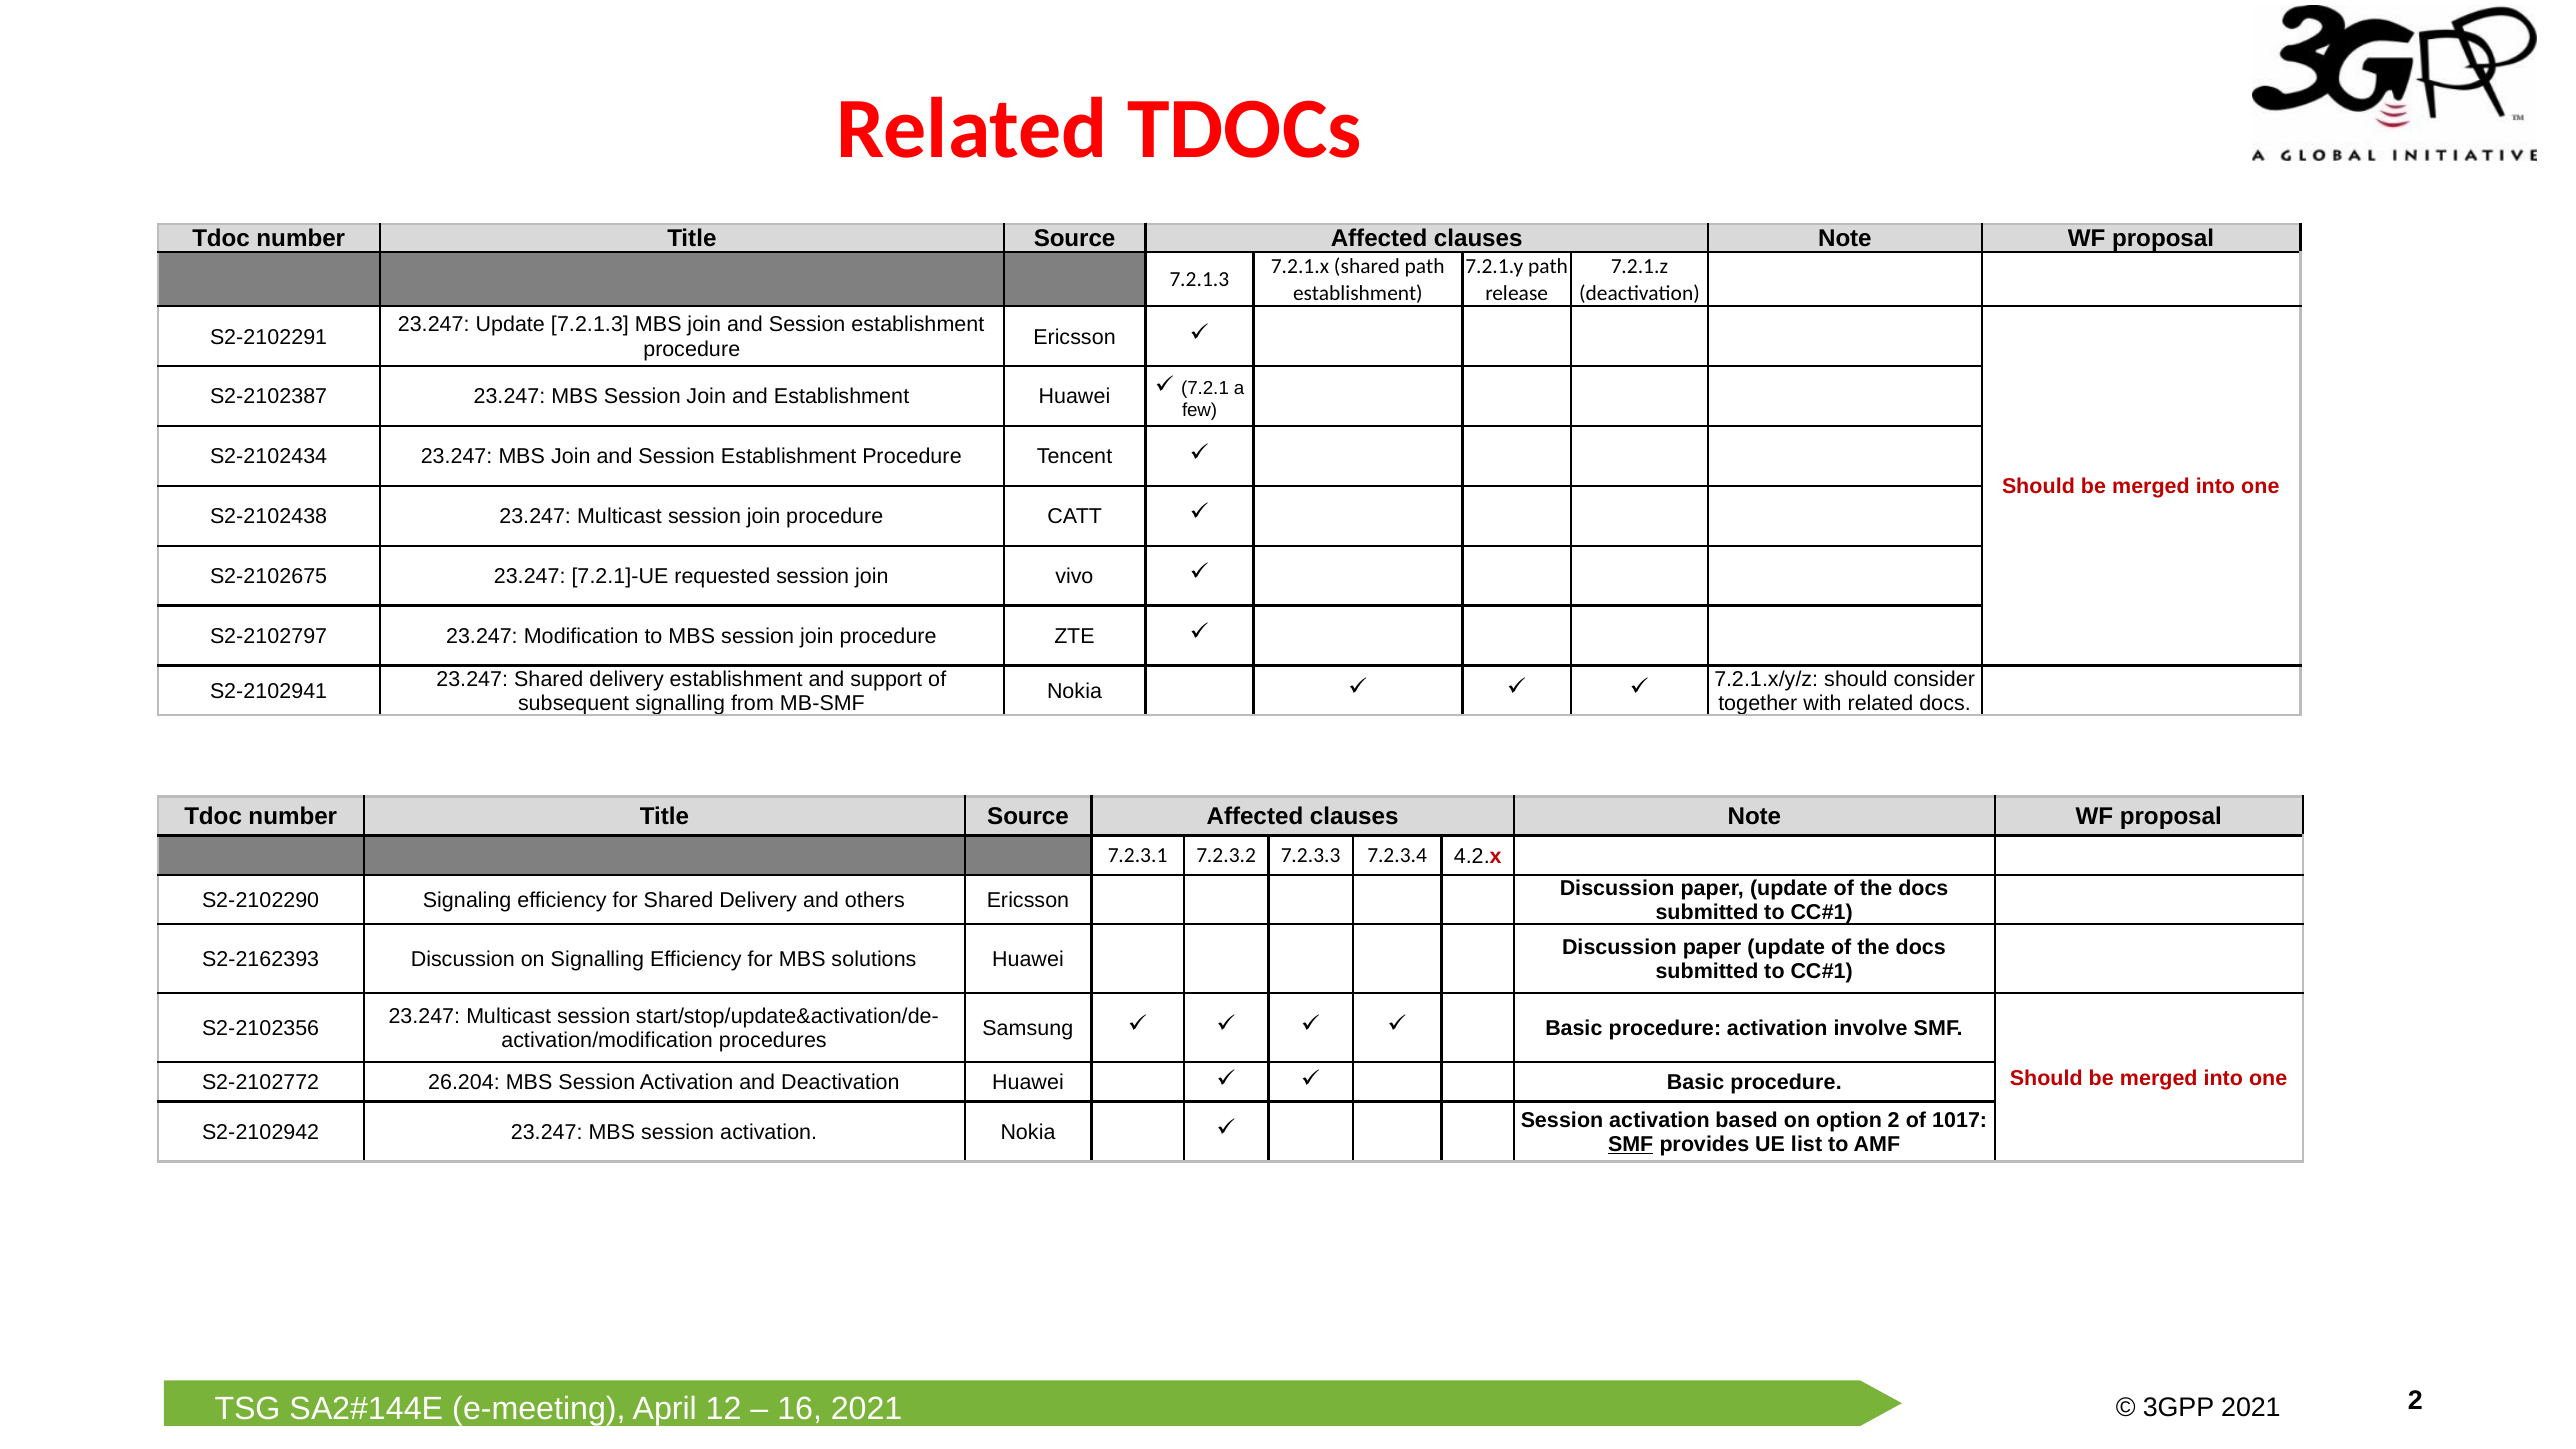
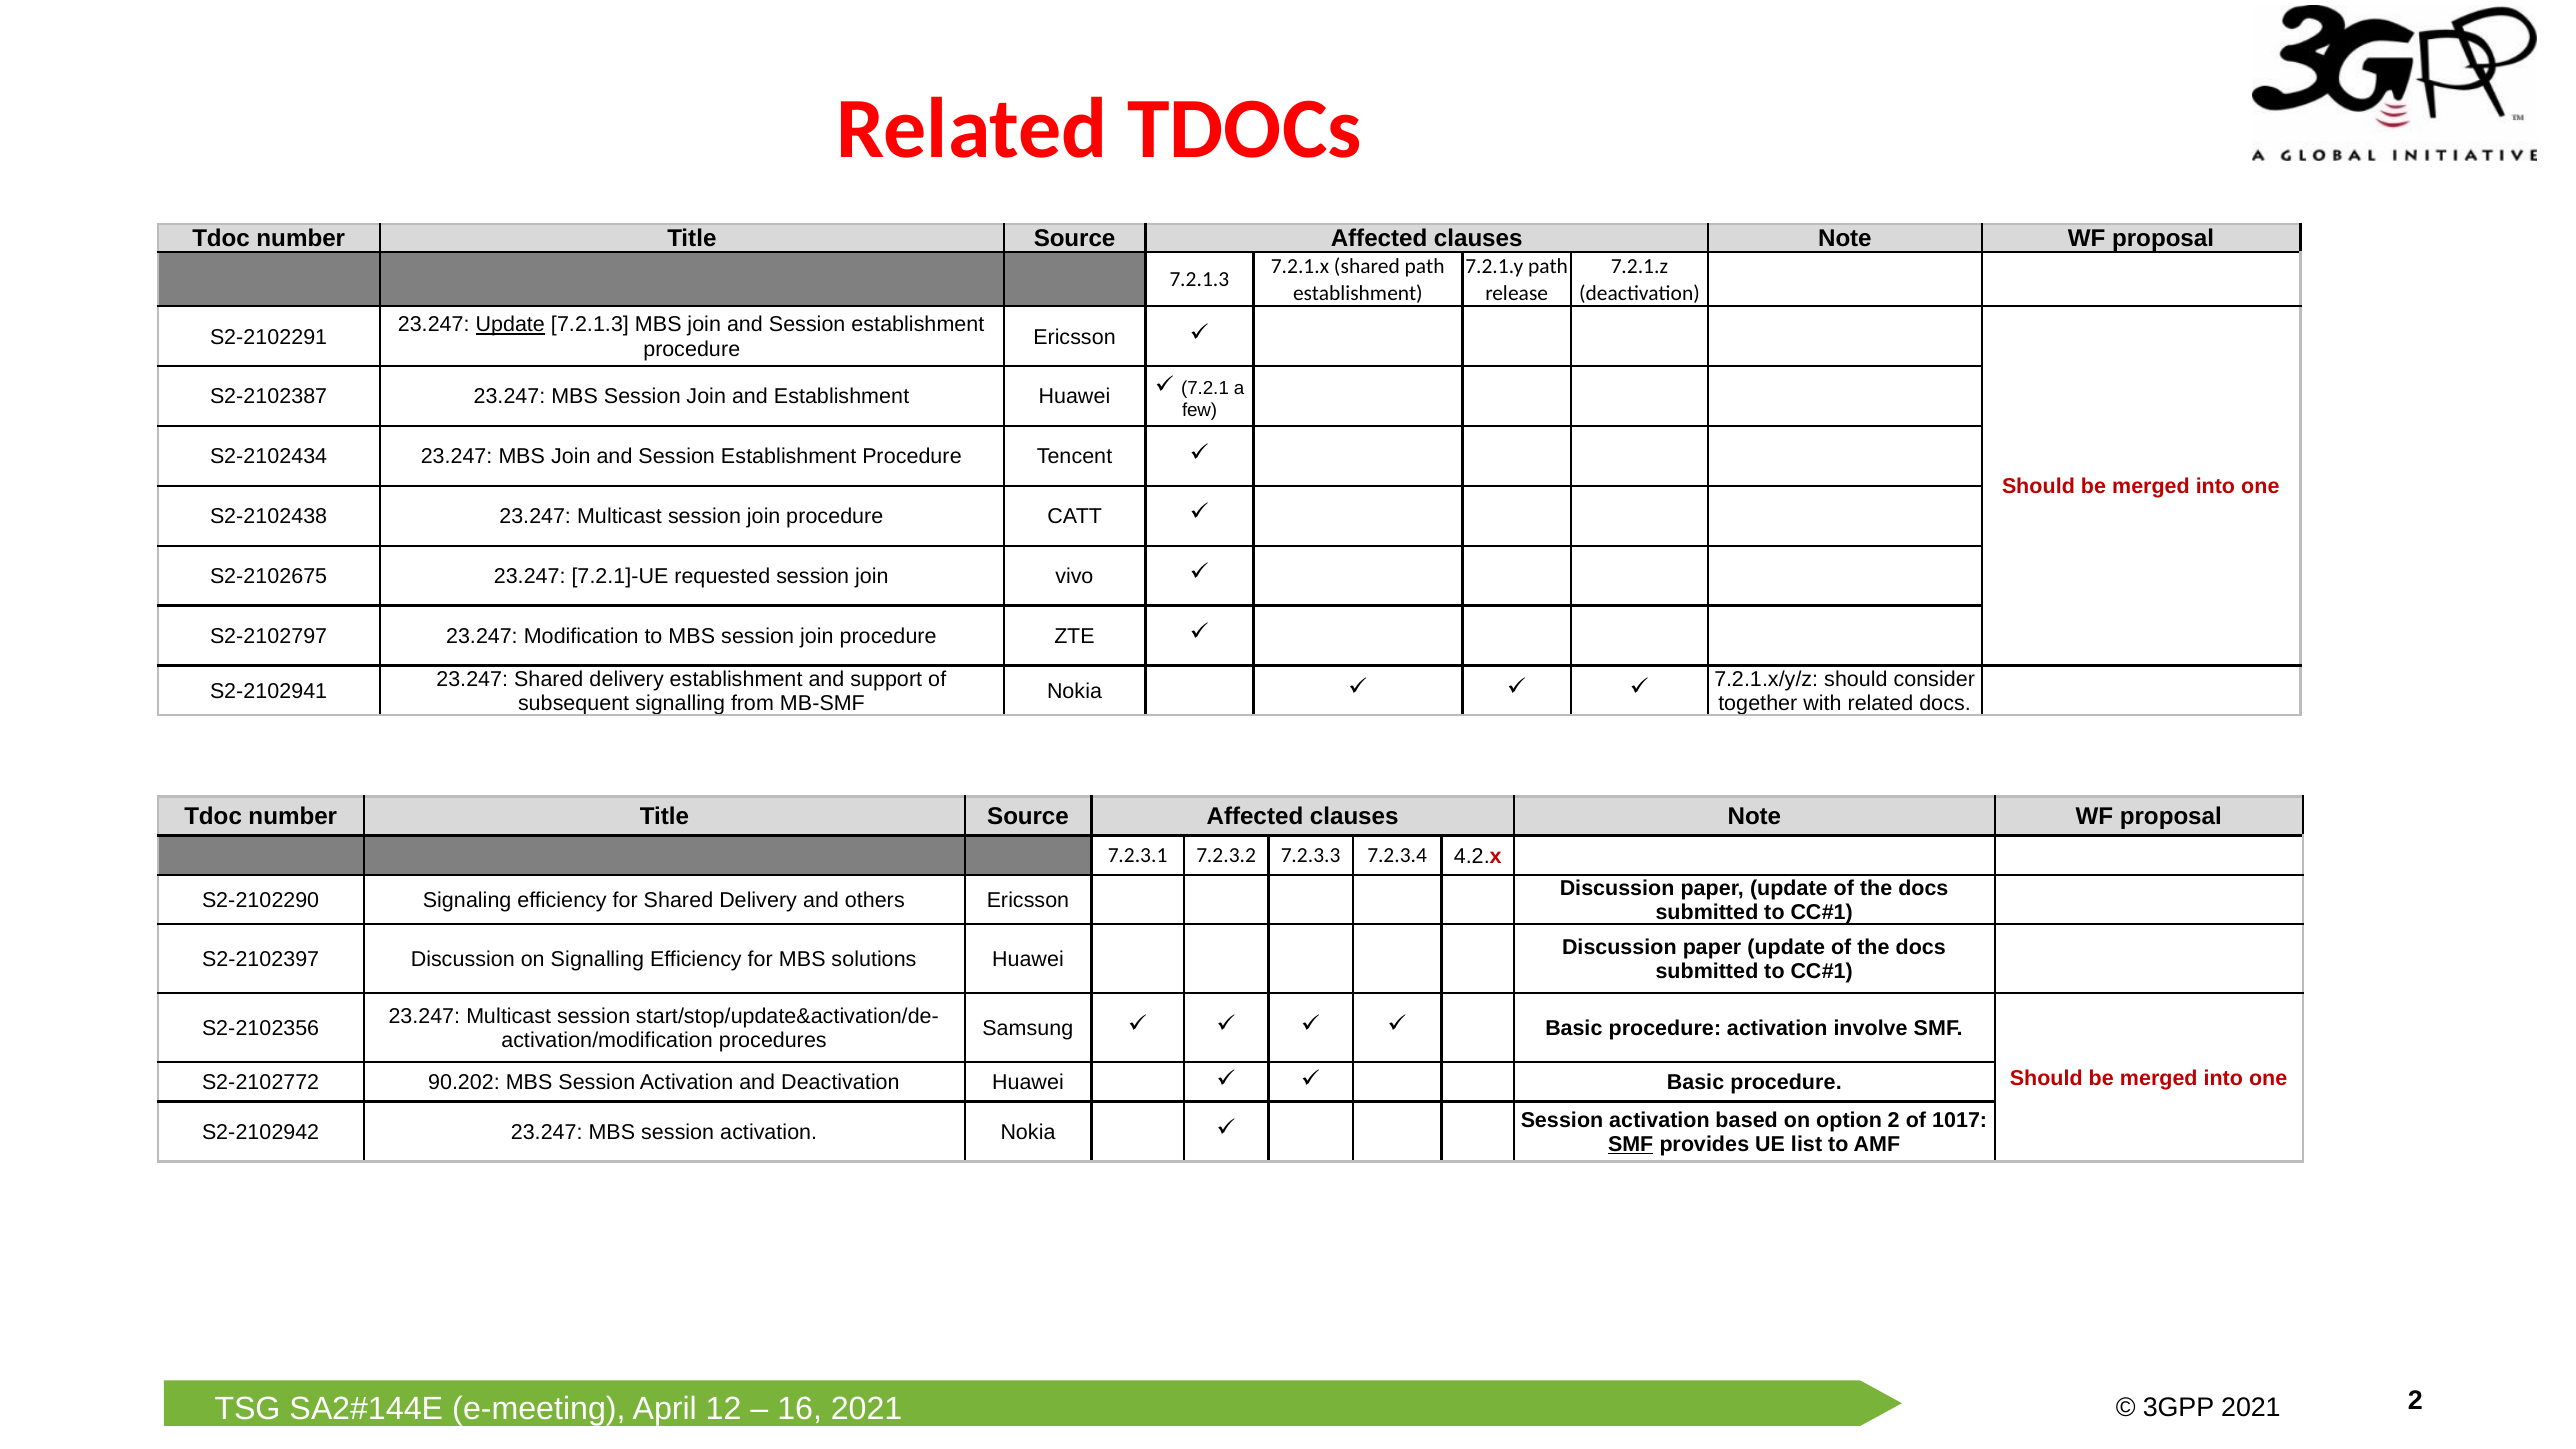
Update underline: none -> present (510, 325)
S2-2162393: S2-2162393 -> S2-2102397 (261, 960)
26.204: 26.204 -> 90.202 (464, 1083)
